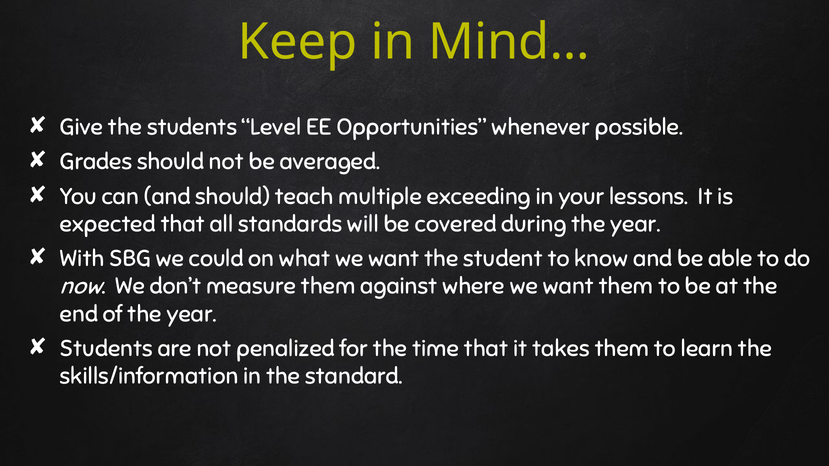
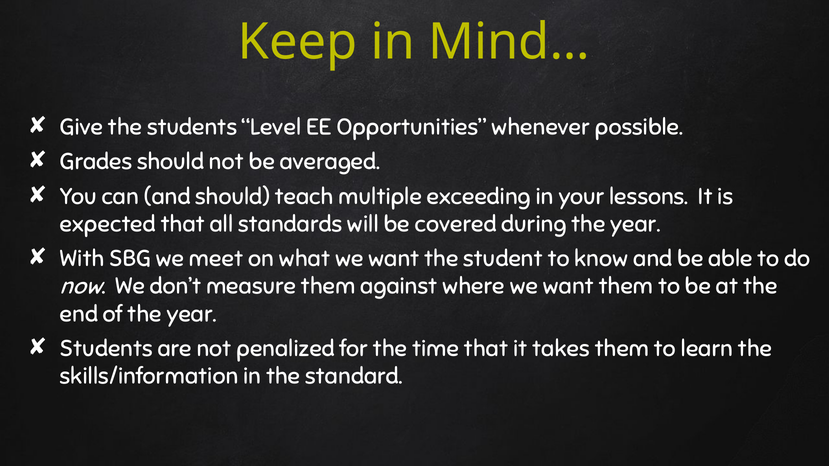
could: could -> meet (216, 259)
